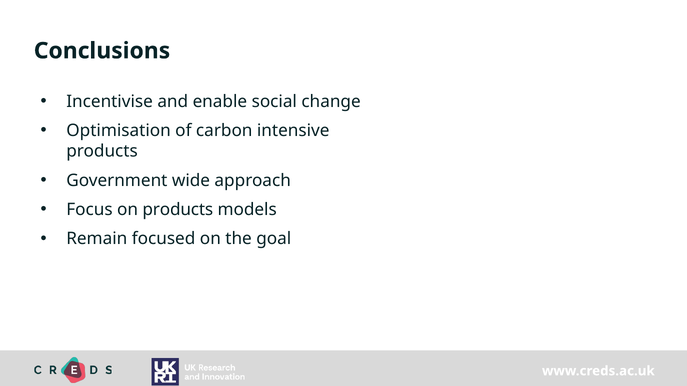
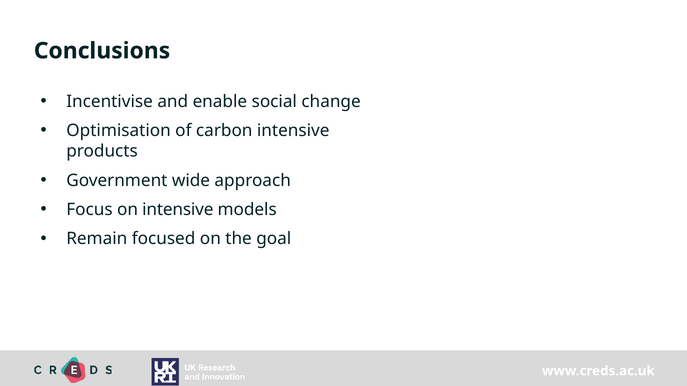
on products: products -> intensive (178, 210)
